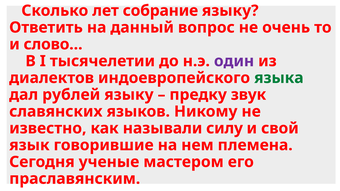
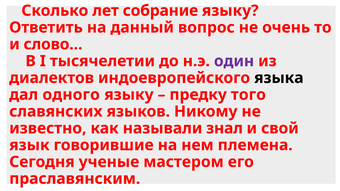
языка colour: green -> black (279, 78)
рублей: рублей -> одного (71, 95)
звук: звук -> того (248, 95)
силу: силу -> знал (225, 128)
